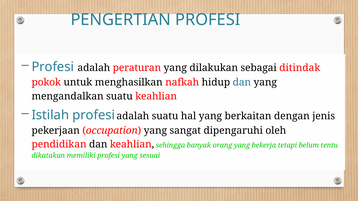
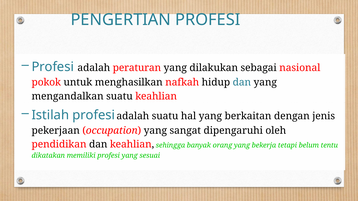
ditindak: ditindak -> nasional (300, 68)
